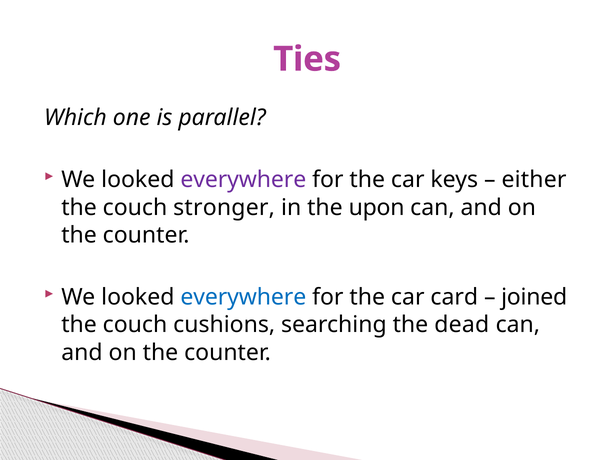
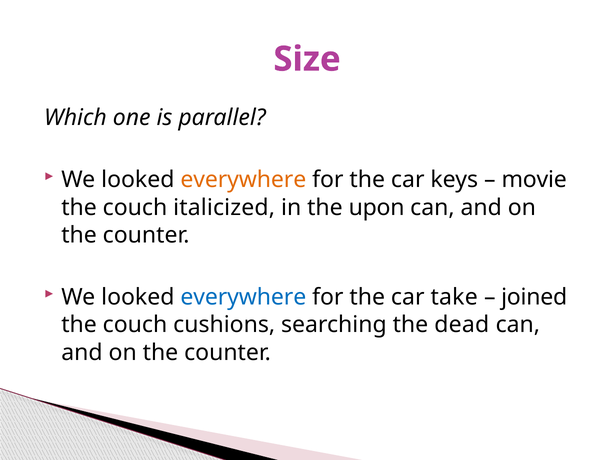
Ties: Ties -> Size (307, 59)
everywhere colour: purple -> orange (243, 180)
either: either -> movie (534, 180)
stronger: stronger -> italicized (224, 208)
card: card -> take (454, 297)
